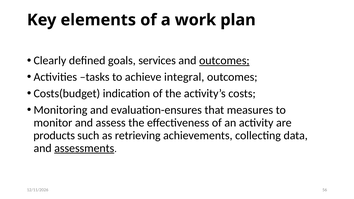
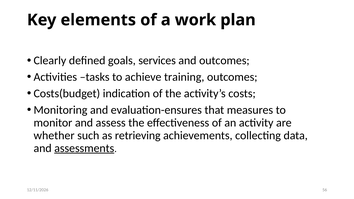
outcomes underline: present -> none (224, 61)
integral: integral -> training (184, 77)
products: products -> whether (54, 135)
